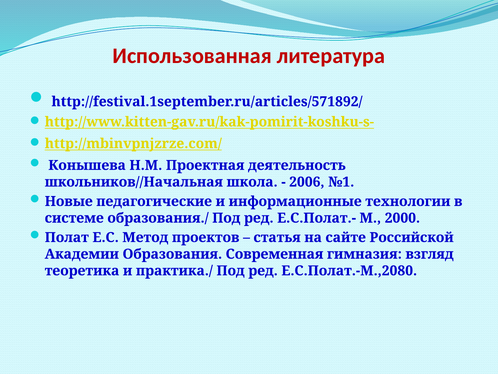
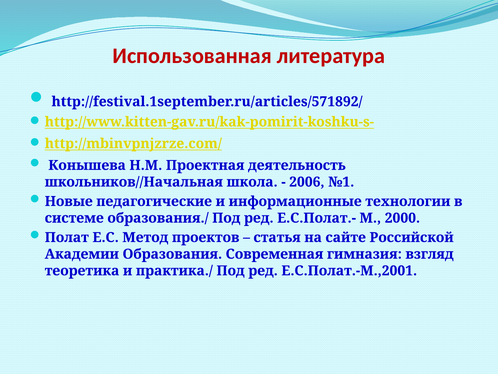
Е.С.Полат.-М.,2080: Е.С.Полат.-М.,2080 -> Е.С.Полат.-М.,2001 (349, 270)
